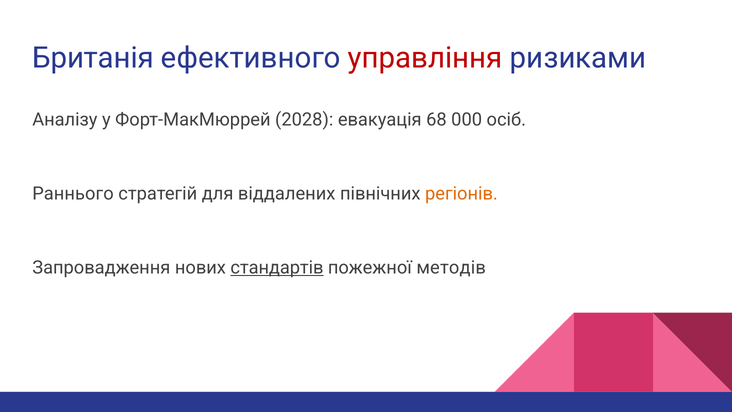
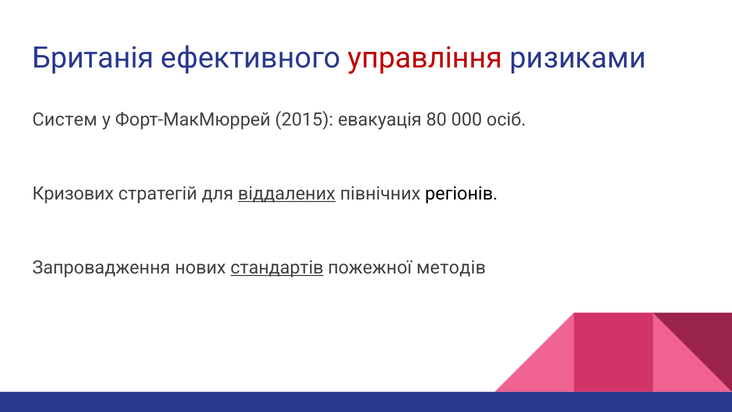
Аналізу: Аналізу -> Систем (65, 120)
2028: 2028 -> 2015 (304, 120)
68: 68 -> 80 (436, 120)
Раннього: Раннього -> Кризових (73, 194)
віддалених underline: none -> present (287, 194)
регіонів colour: orange -> black (461, 194)
